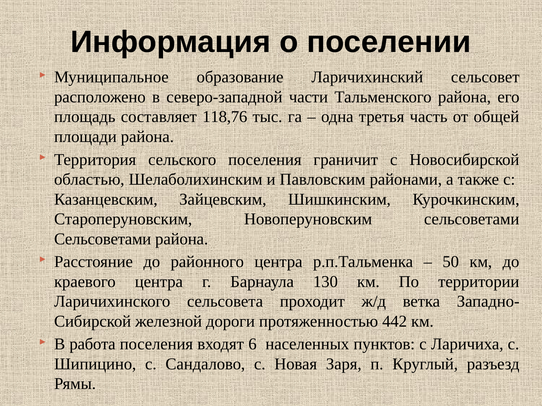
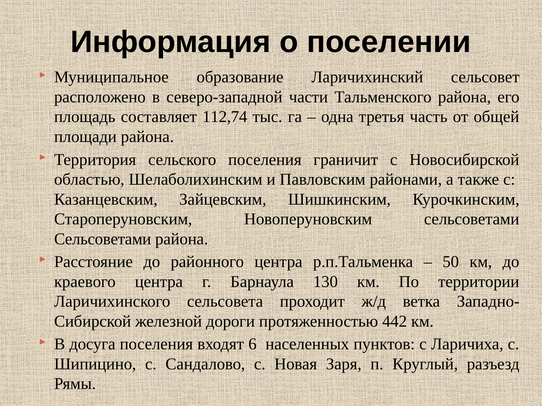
118,76: 118,76 -> 112,74 (225, 117)
работа: работа -> досуга (92, 345)
